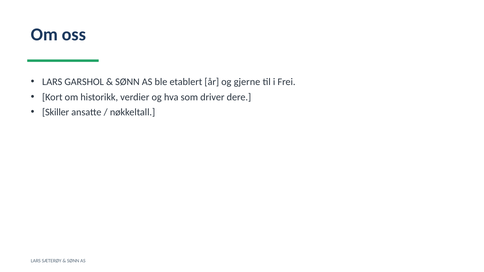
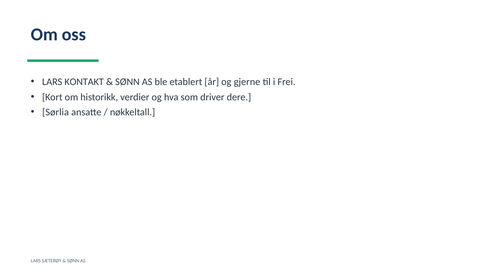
GARSHOL: GARSHOL -> KONTAKT (84, 82)
Skiller: Skiller -> Sørlia (56, 112)
